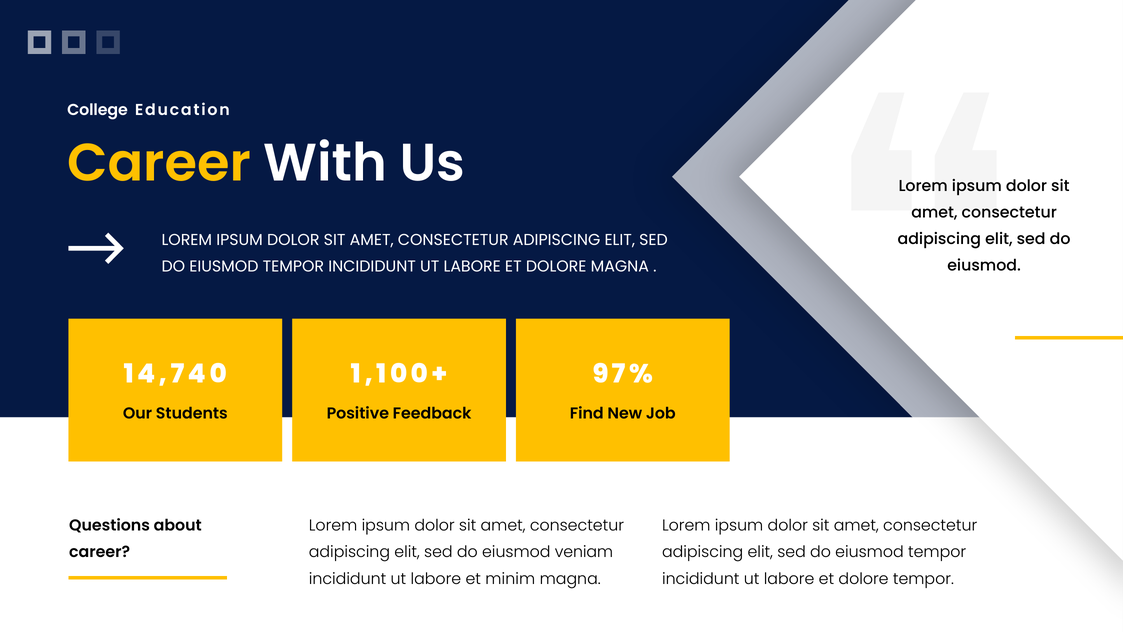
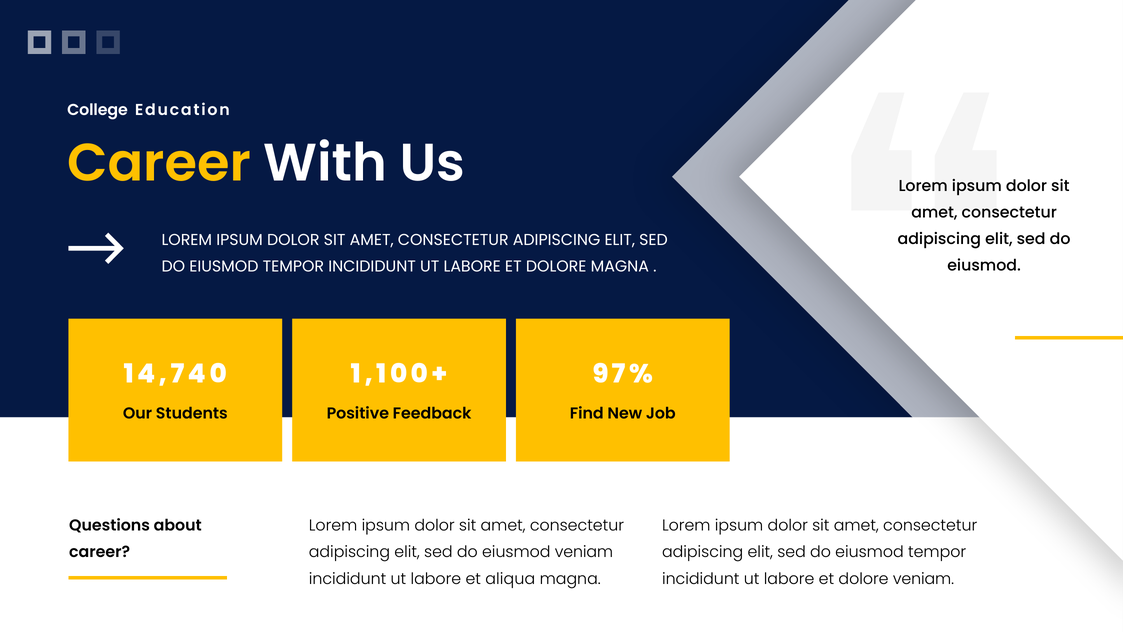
minim: minim -> aliqua (510, 579)
dolore tempor: tempor -> veniam (923, 579)
